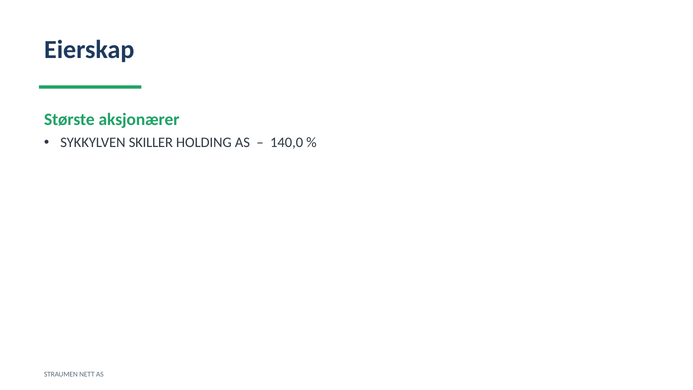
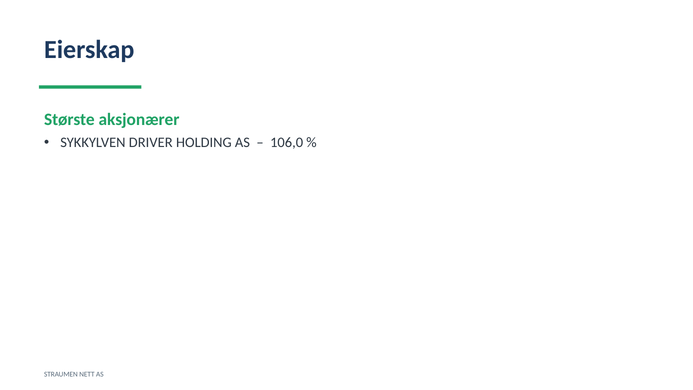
SKILLER: SKILLER -> DRIVER (151, 143)
140,0: 140,0 -> 106,0 (287, 143)
